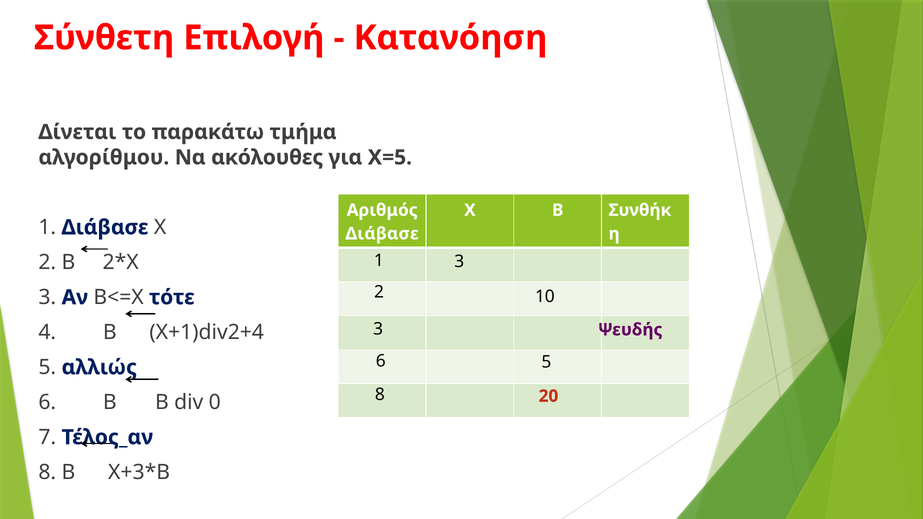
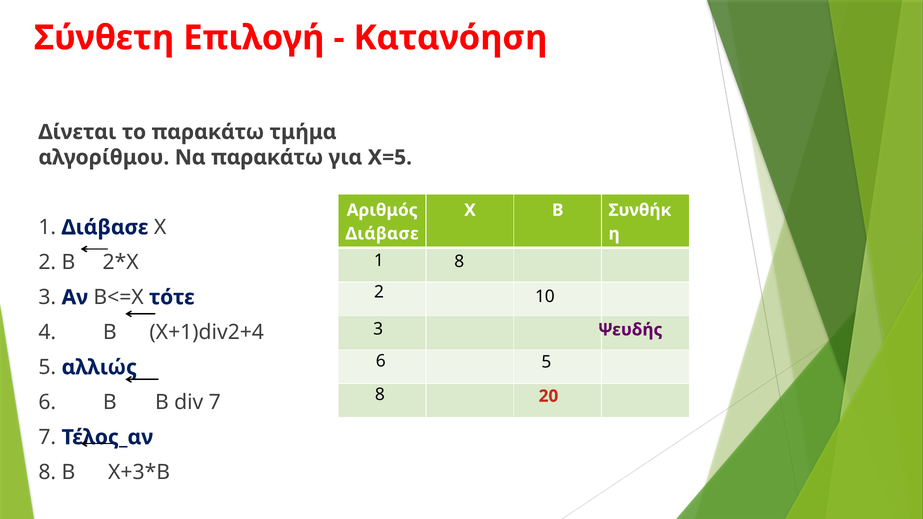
Να ακόλουθες: ακόλουθες -> παρακάτω (267, 157)
1 3: 3 -> 8 (459, 261)
div 0: 0 -> 7 (215, 402)
